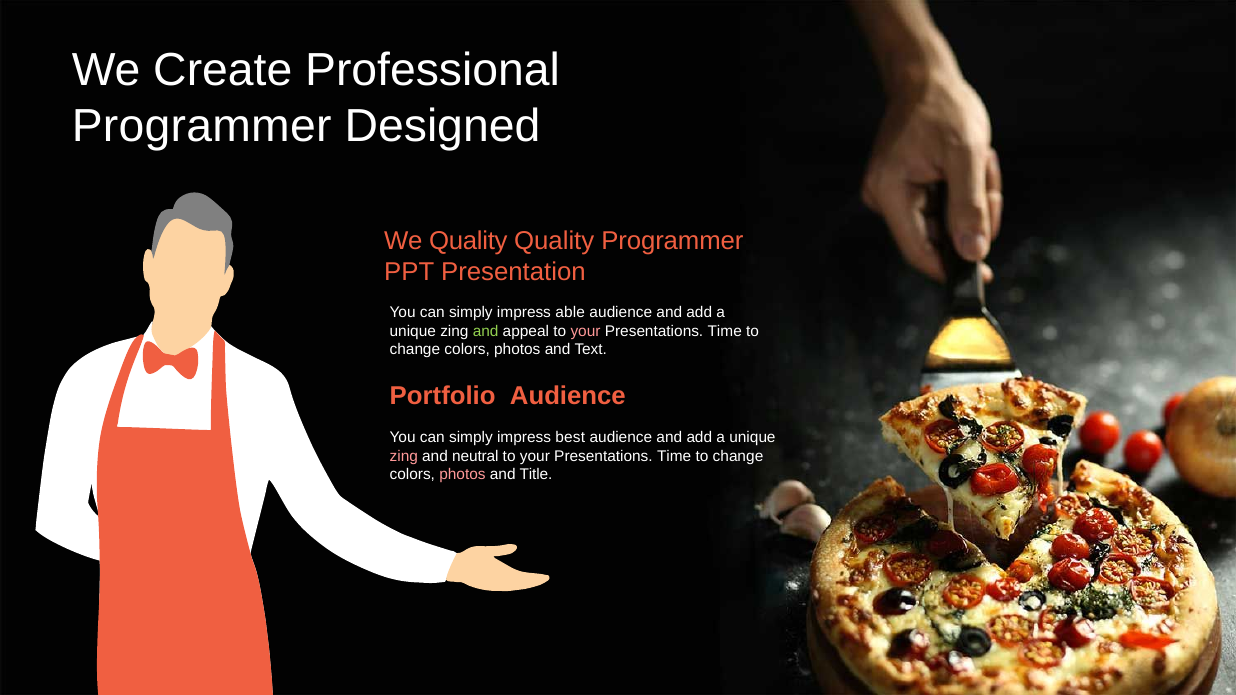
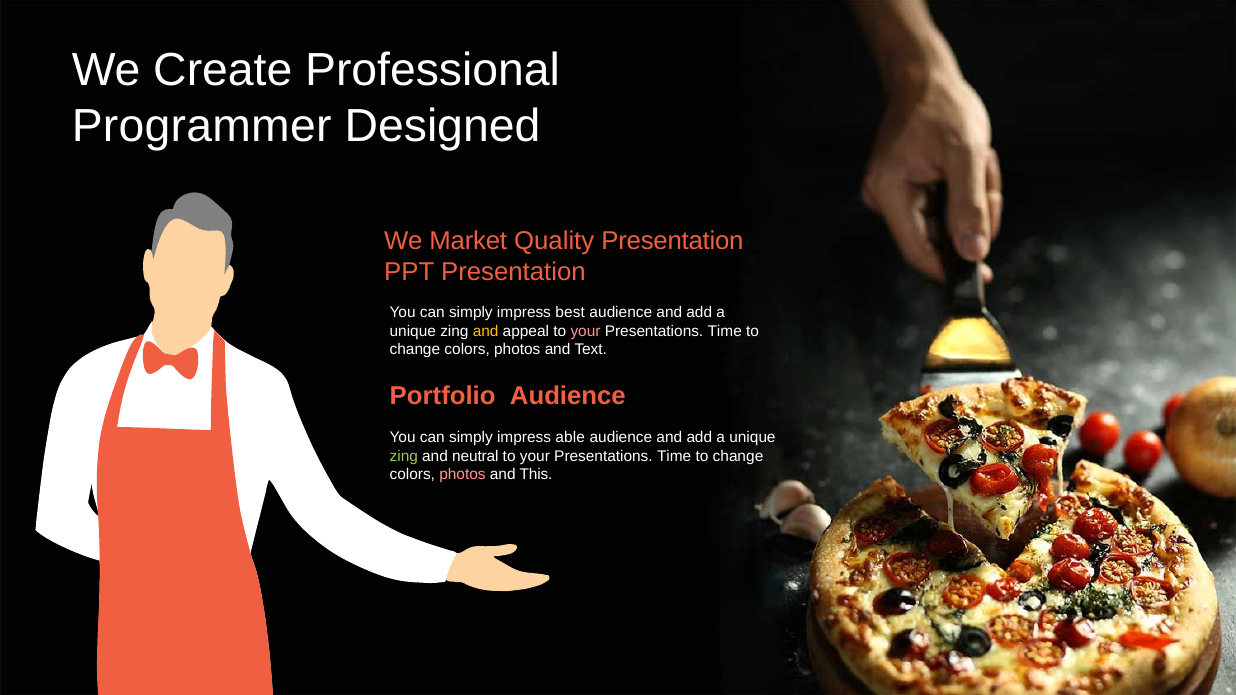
We Quality: Quality -> Market (468, 241)
Quality Programmer: Programmer -> Presentation (672, 241)
able: able -> best (570, 313)
and colour: light green -> yellow (486, 331)
best: best -> able (570, 438)
zing colour: pink -> light green (404, 456)
Title: Title -> This (536, 475)
